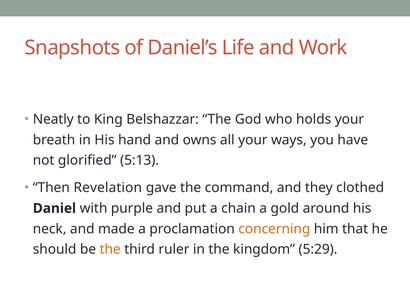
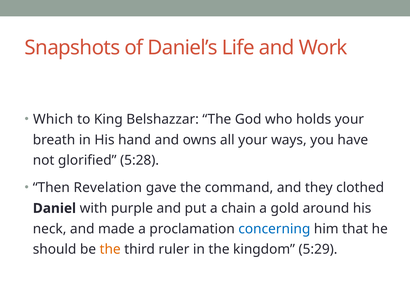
Neatly: Neatly -> Which (53, 119)
5:13: 5:13 -> 5:28 (140, 160)
concerning colour: orange -> blue (274, 228)
